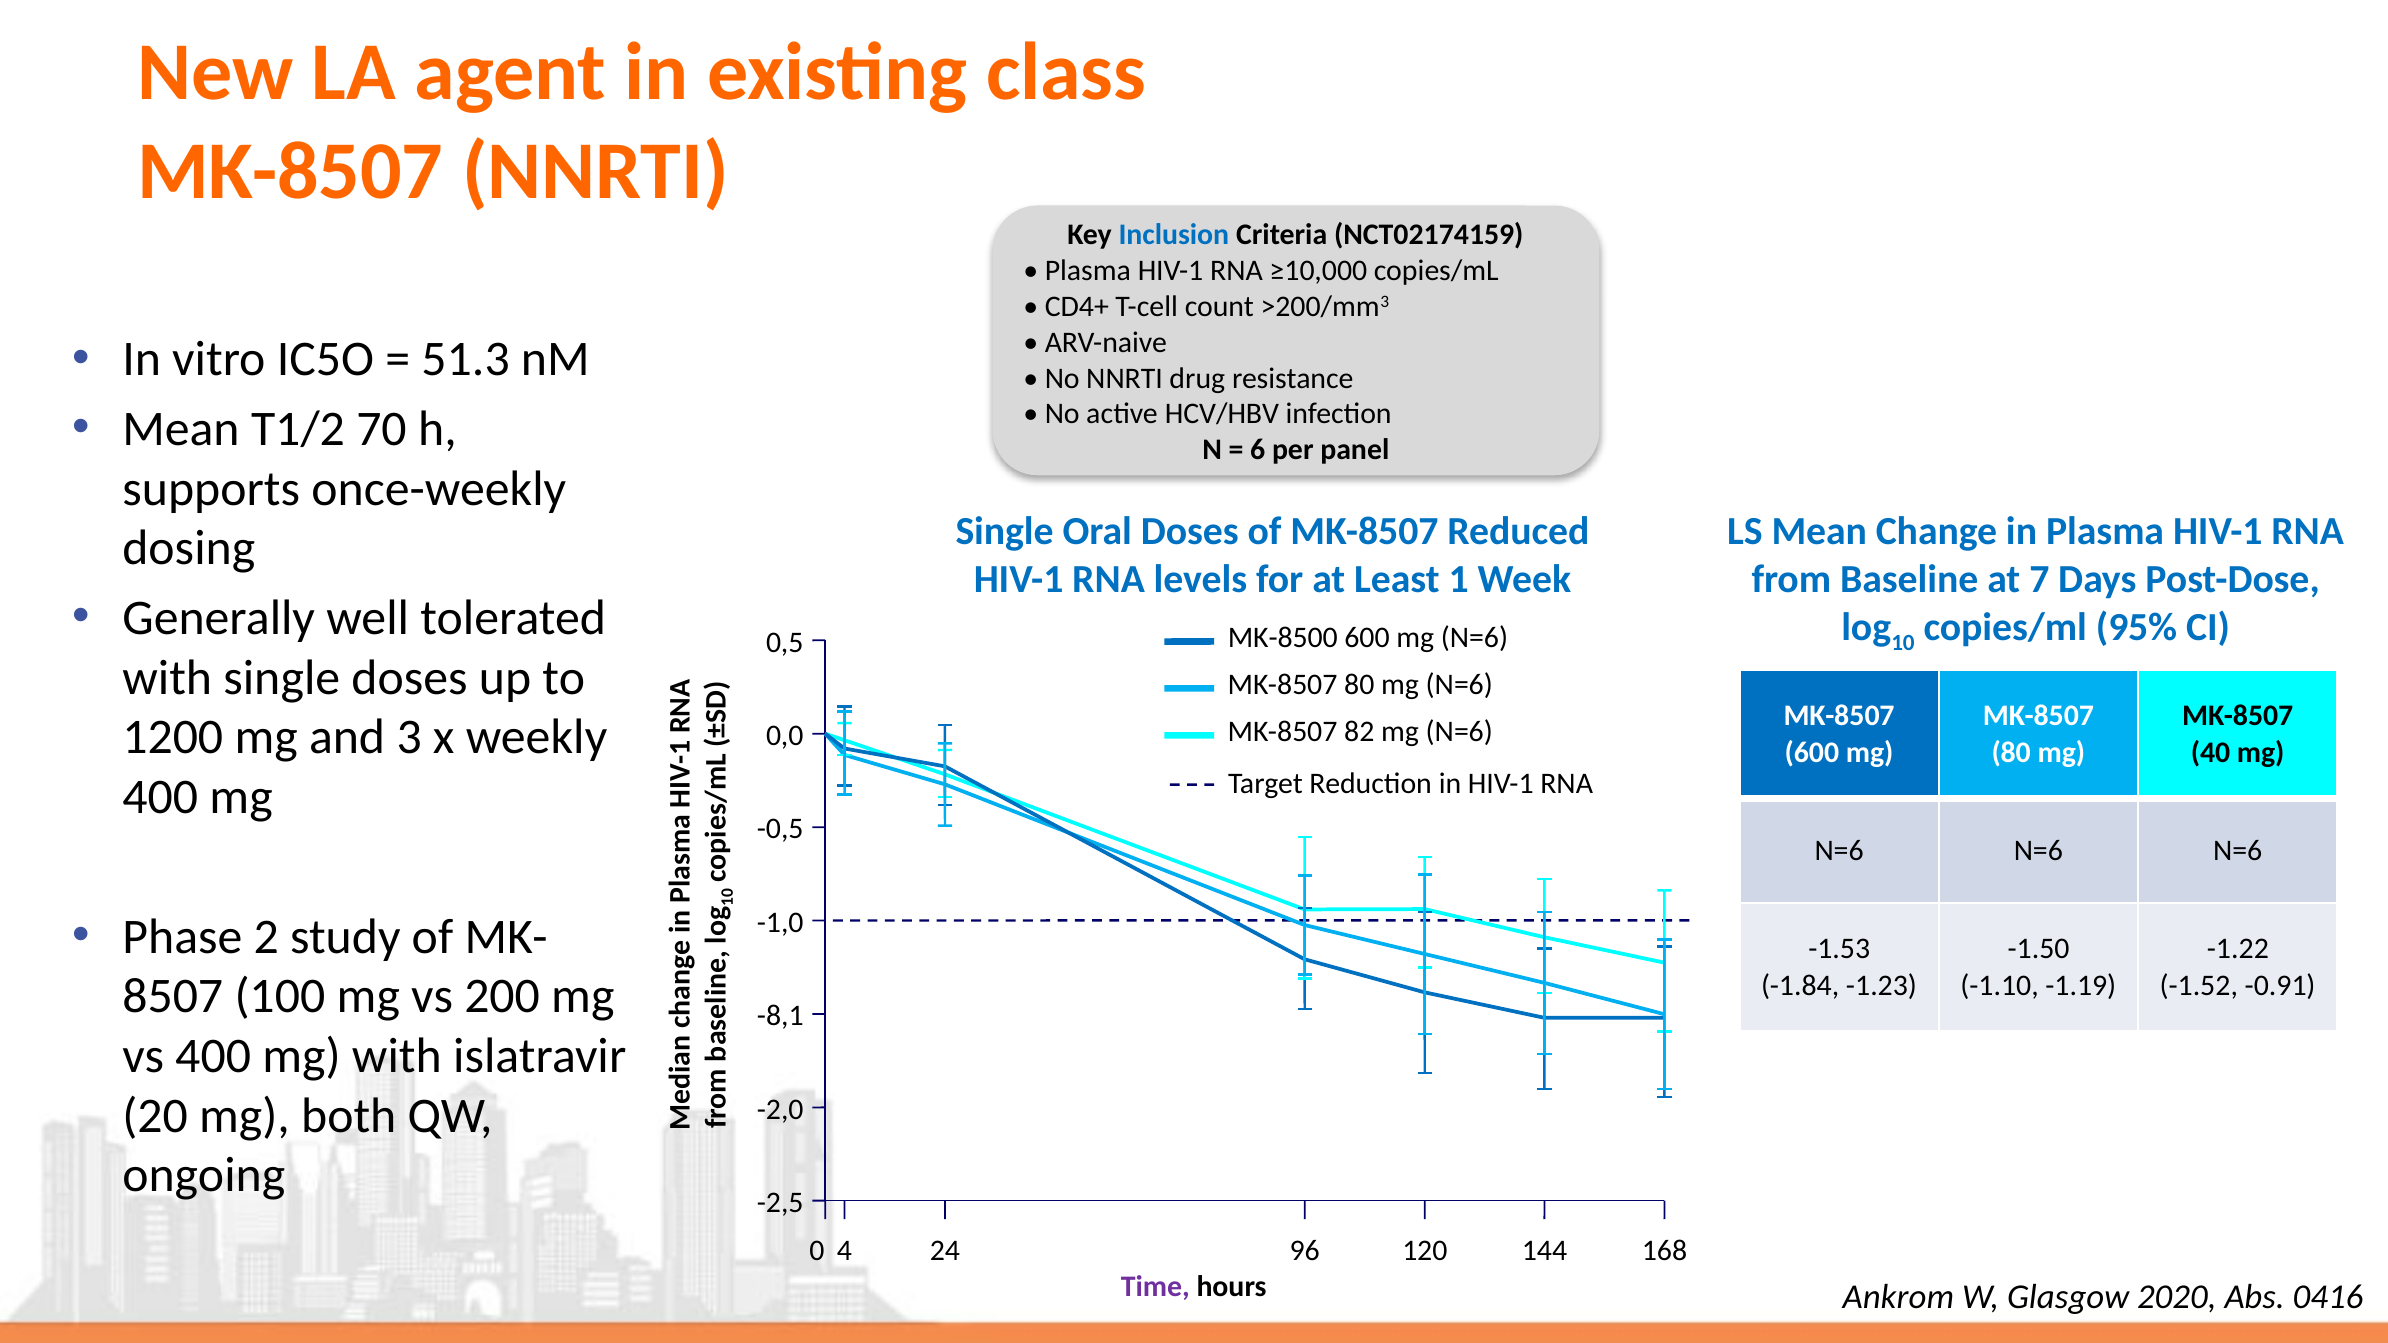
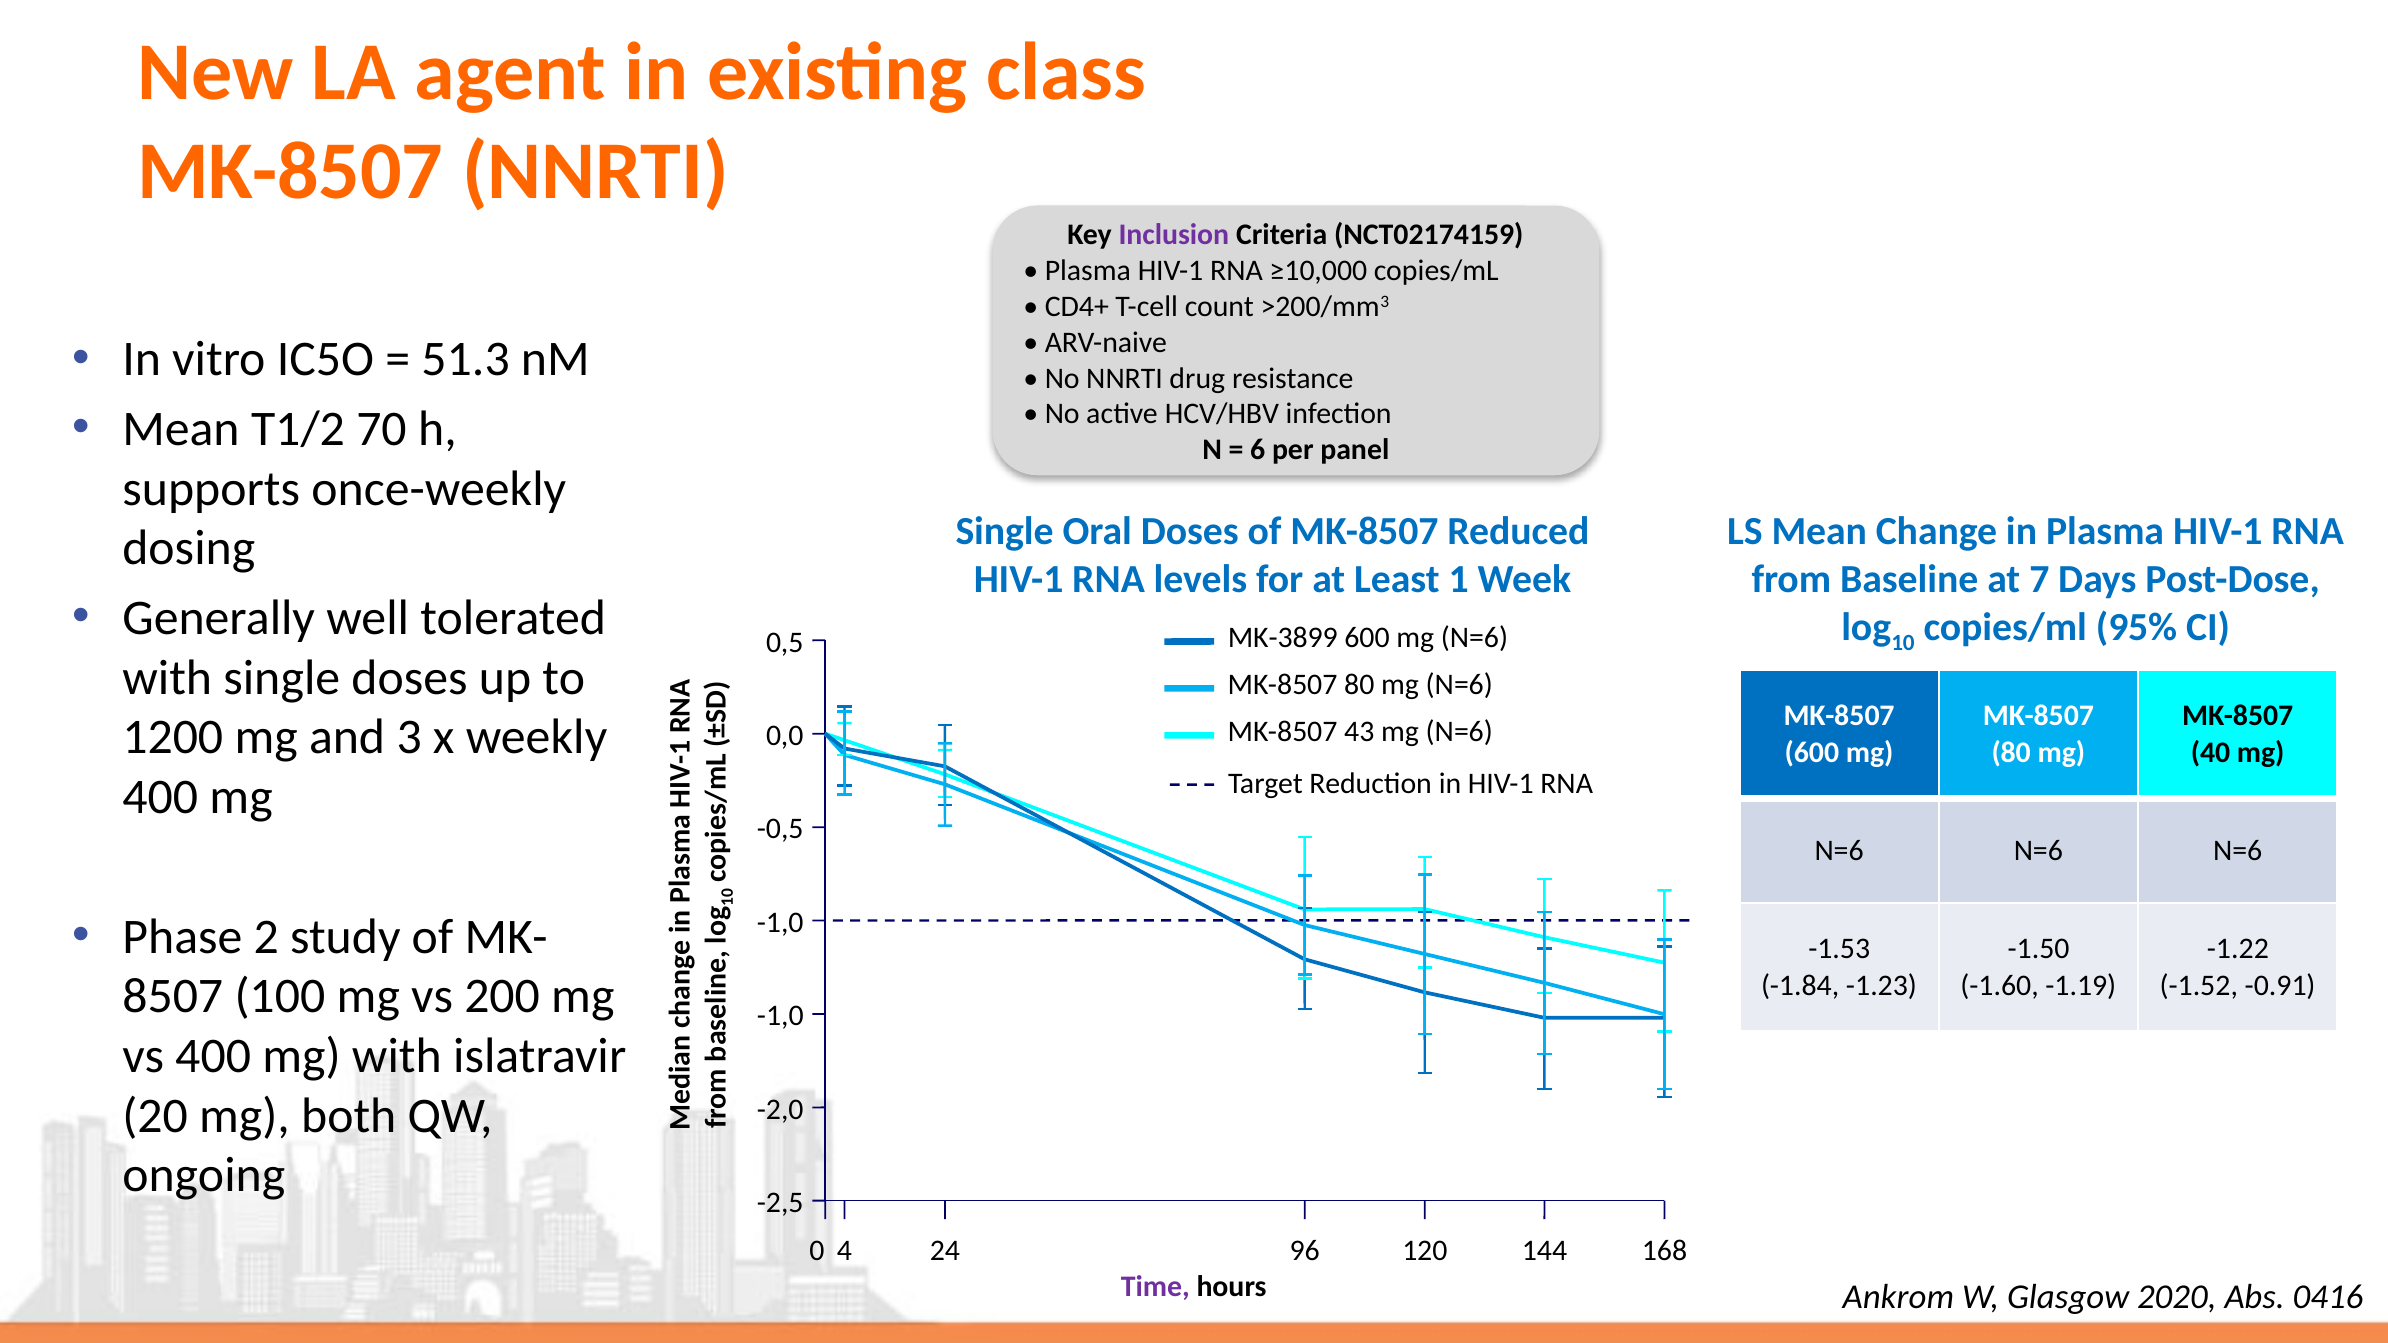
Inclusion colour: blue -> purple (1174, 235)
MK-8500: MK-8500 -> MK-3899 (1283, 638)
82: 82 -> 43 (1359, 732)
-1.10: -1.10 -> -1.60 (2000, 986)
-8,1: -8,1 -> -1,0 (780, 1016)
